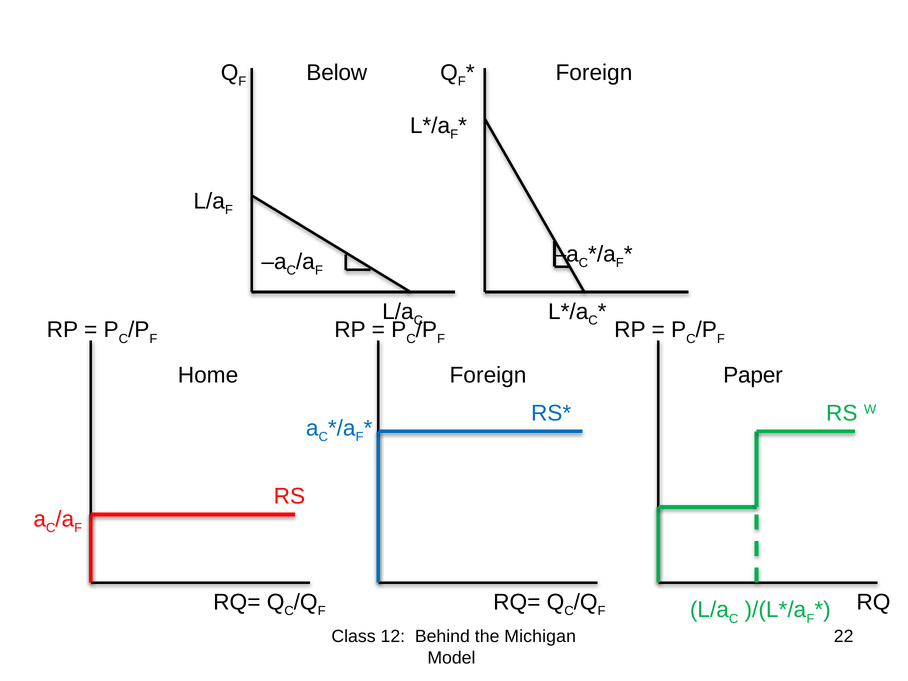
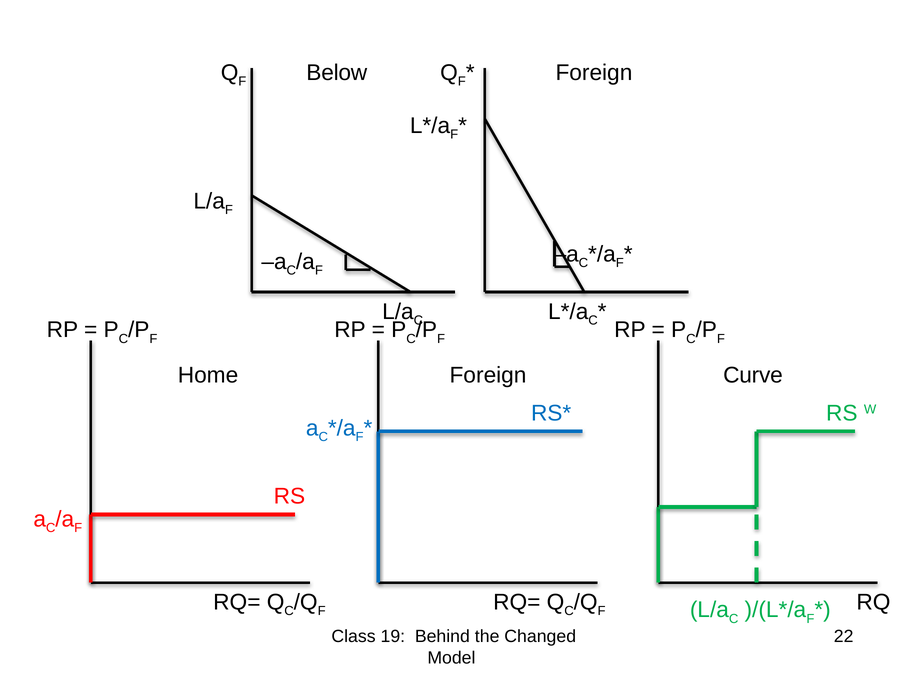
Paper: Paper -> Curve (753, 375)
12: 12 -> 19 (393, 637)
Michigan: Michigan -> Changed (540, 637)
